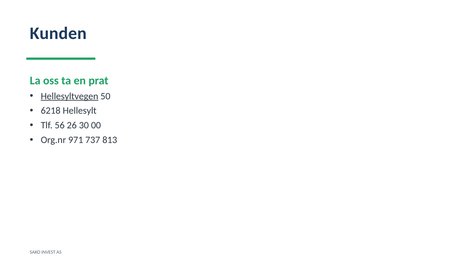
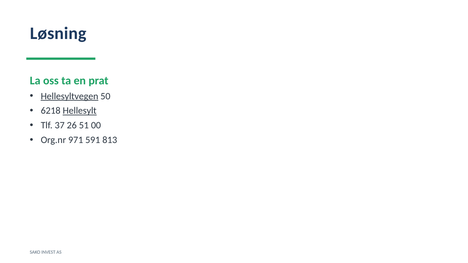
Kunden: Kunden -> Løsning (58, 33)
Hellesylt underline: none -> present (80, 111)
56: 56 -> 37 (60, 126)
30: 30 -> 51 (84, 126)
737: 737 -> 591 (93, 140)
